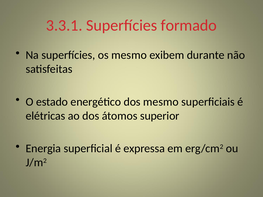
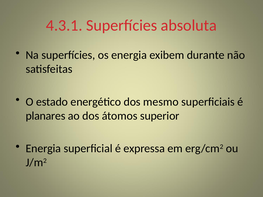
3.3.1: 3.3.1 -> 4.3.1 (64, 25)
formado: formado -> absoluta (189, 25)
os mesmo: mesmo -> energia (129, 55)
elétricas: elétricas -> planares (46, 116)
